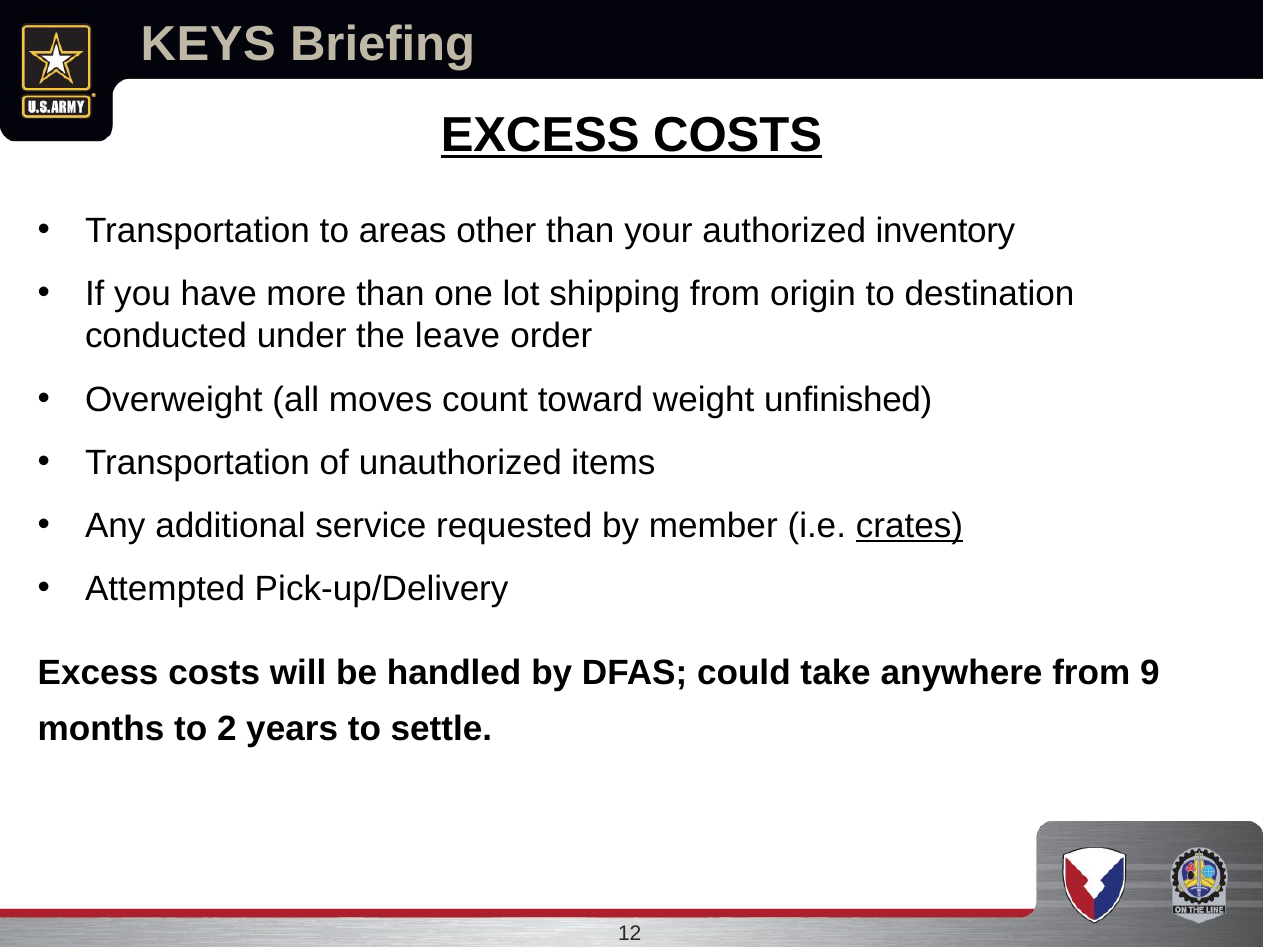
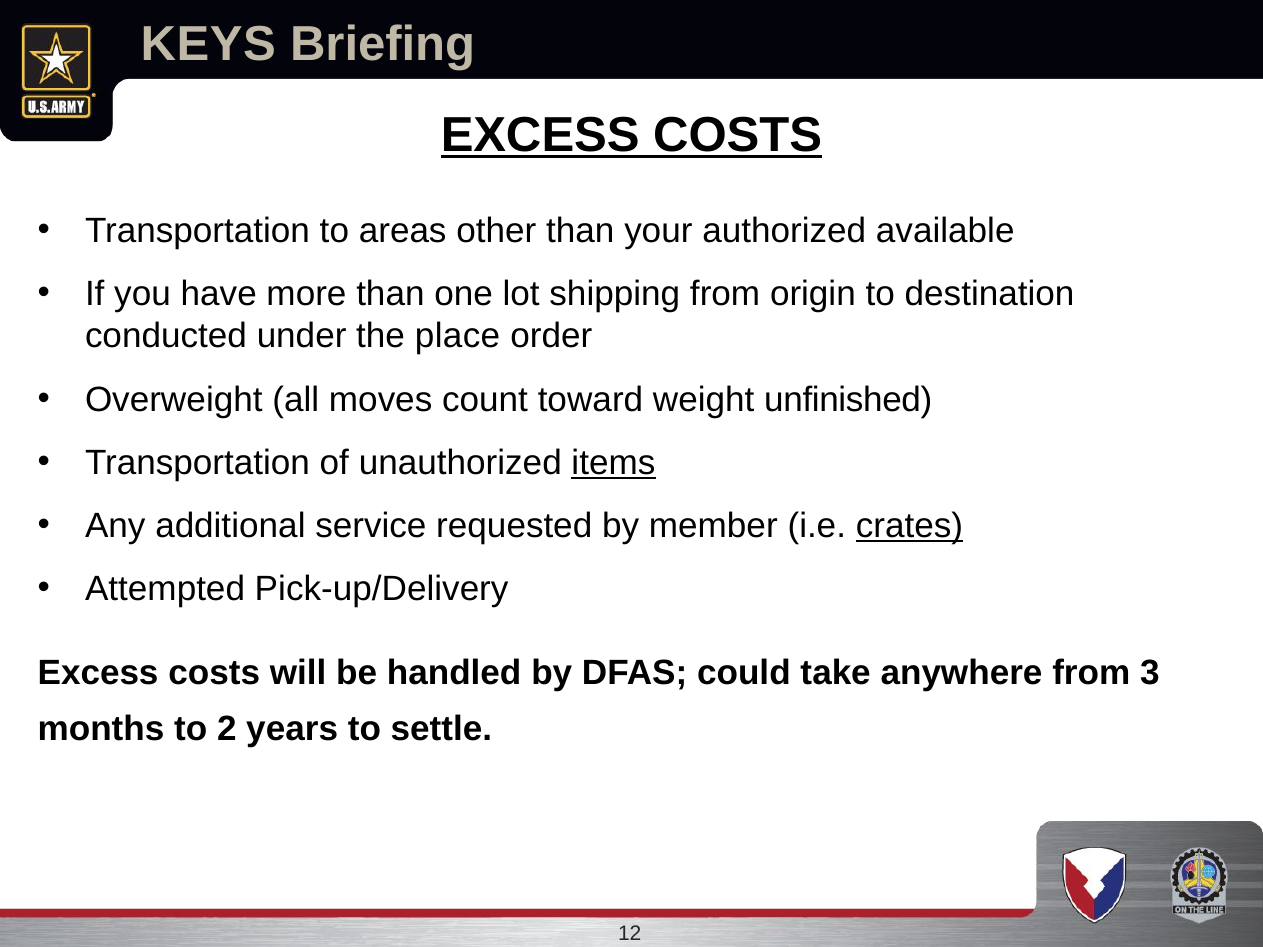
inventory: inventory -> available (945, 231)
leave: leave -> place (458, 336)
items underline: none -> present (613, 463)
9: 9 -> 3 (1150, 673)
